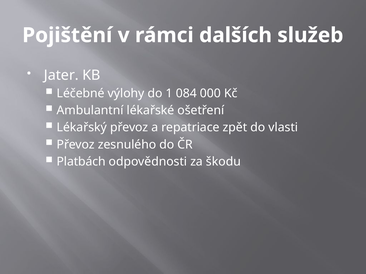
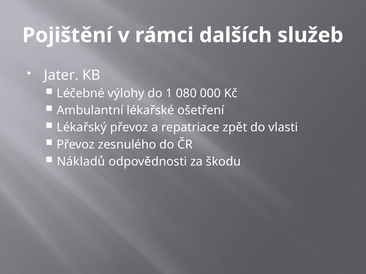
084: 084 -> 080 (186, 94)
Platbách: Platbách -> Nákladů (81, 162)
